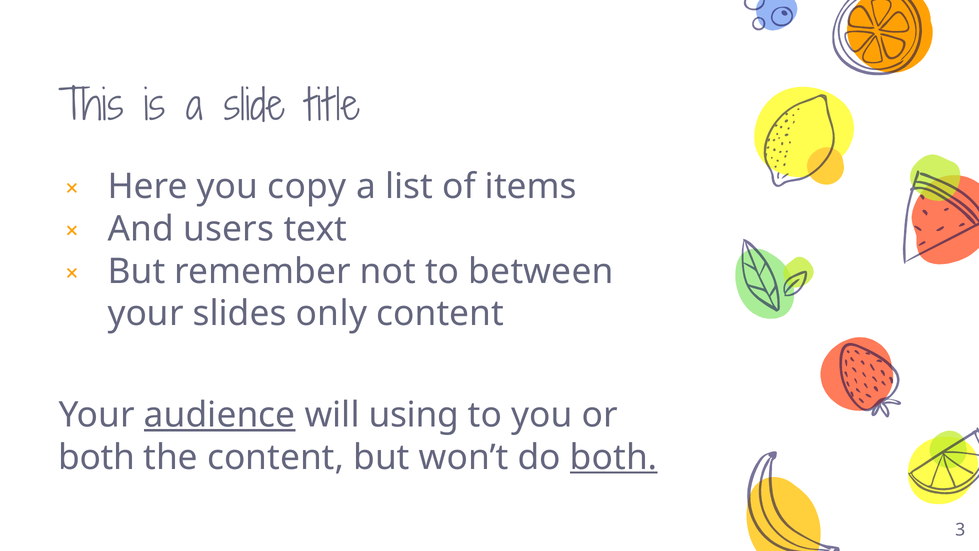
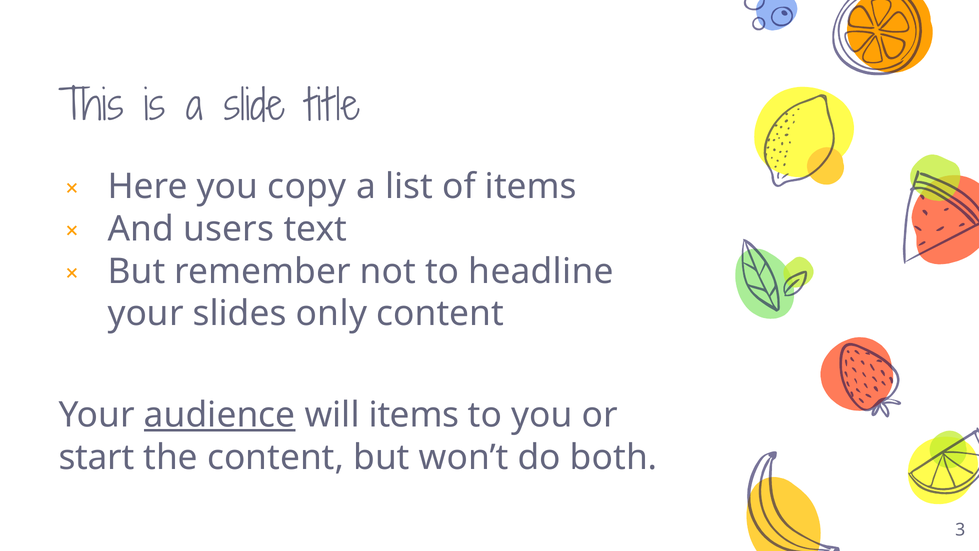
between: between -> headline (541, 271)
will using: using -> items (414, 415)
both: both -> start (97, 457)
both underline: present -> none (614, 457)
